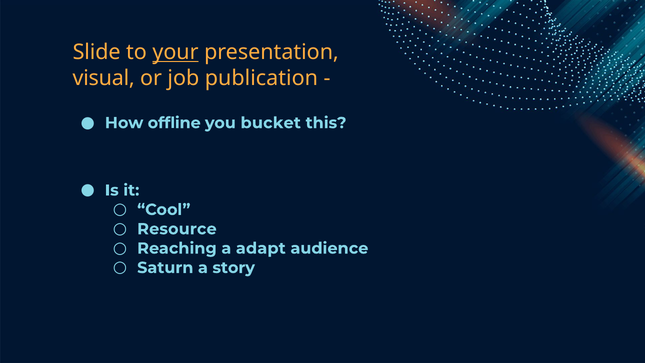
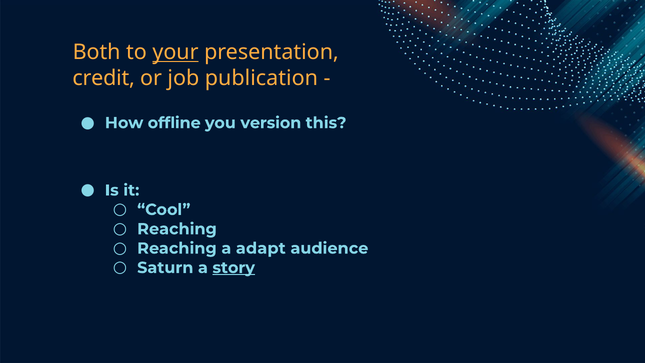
Slide: Slide -> Both (97, 52)
visual: visual -> credit (104, 78)
bucket: bucket -> version (271, 123)
Resource: Resource -> Reaching (177, 229)
story underline: none -> present (234, 268)
